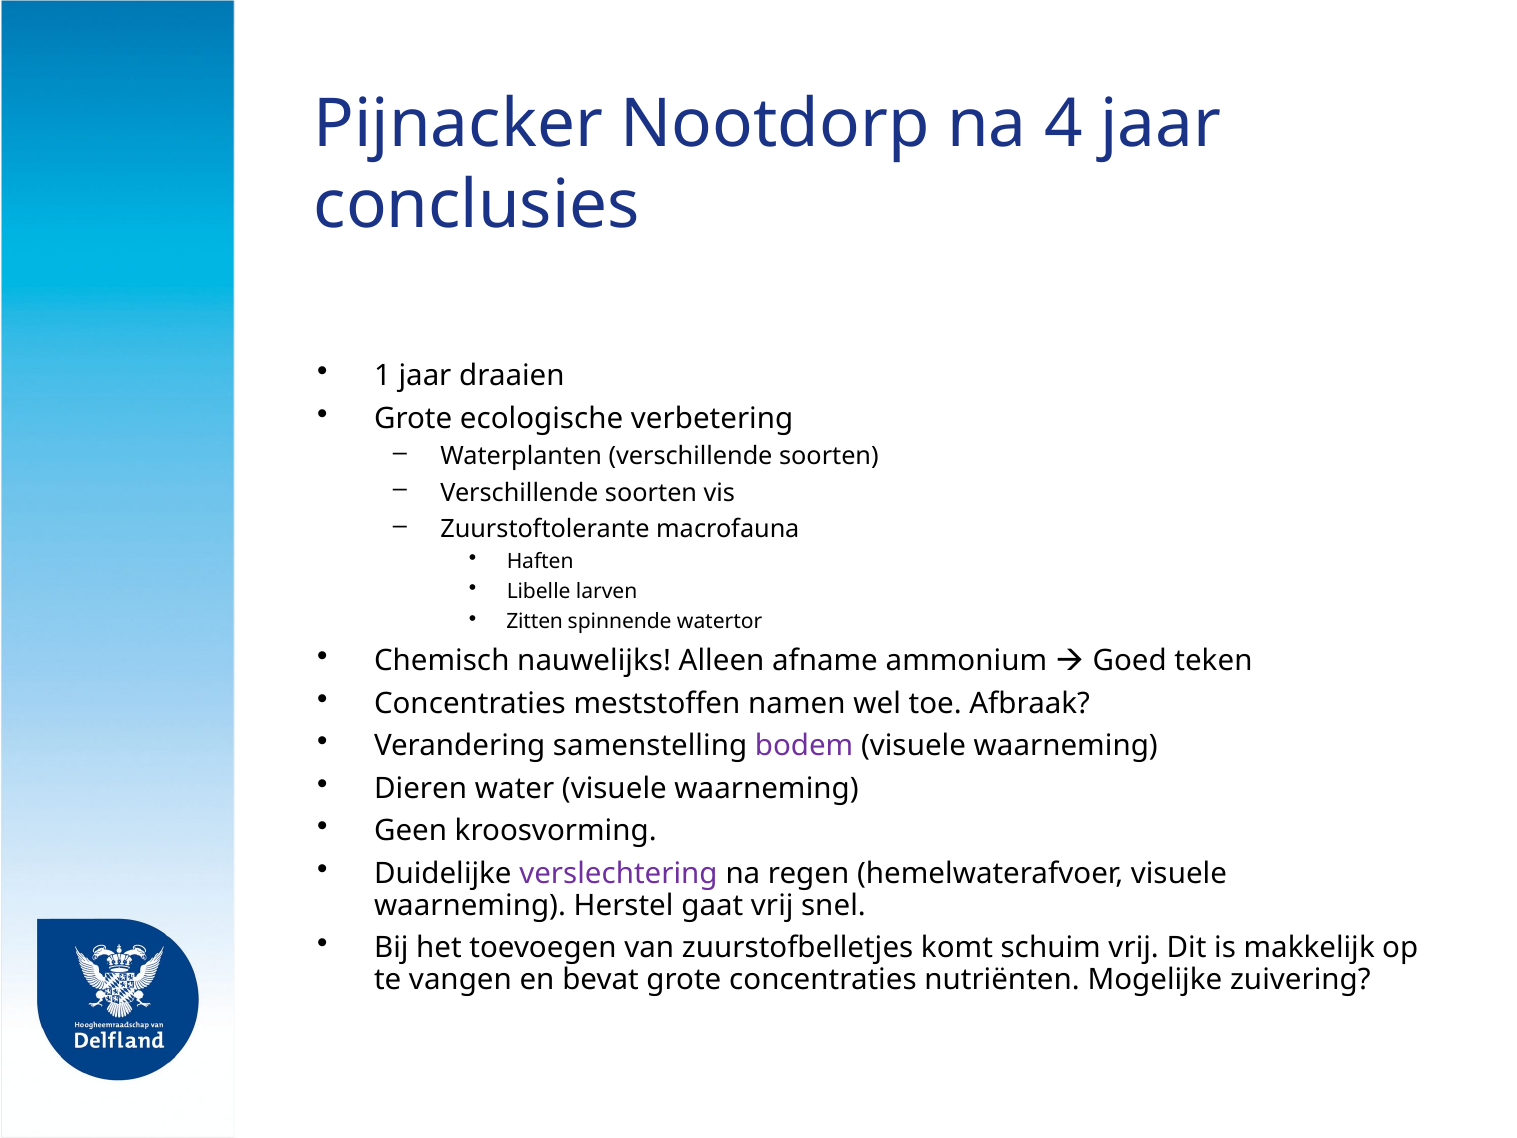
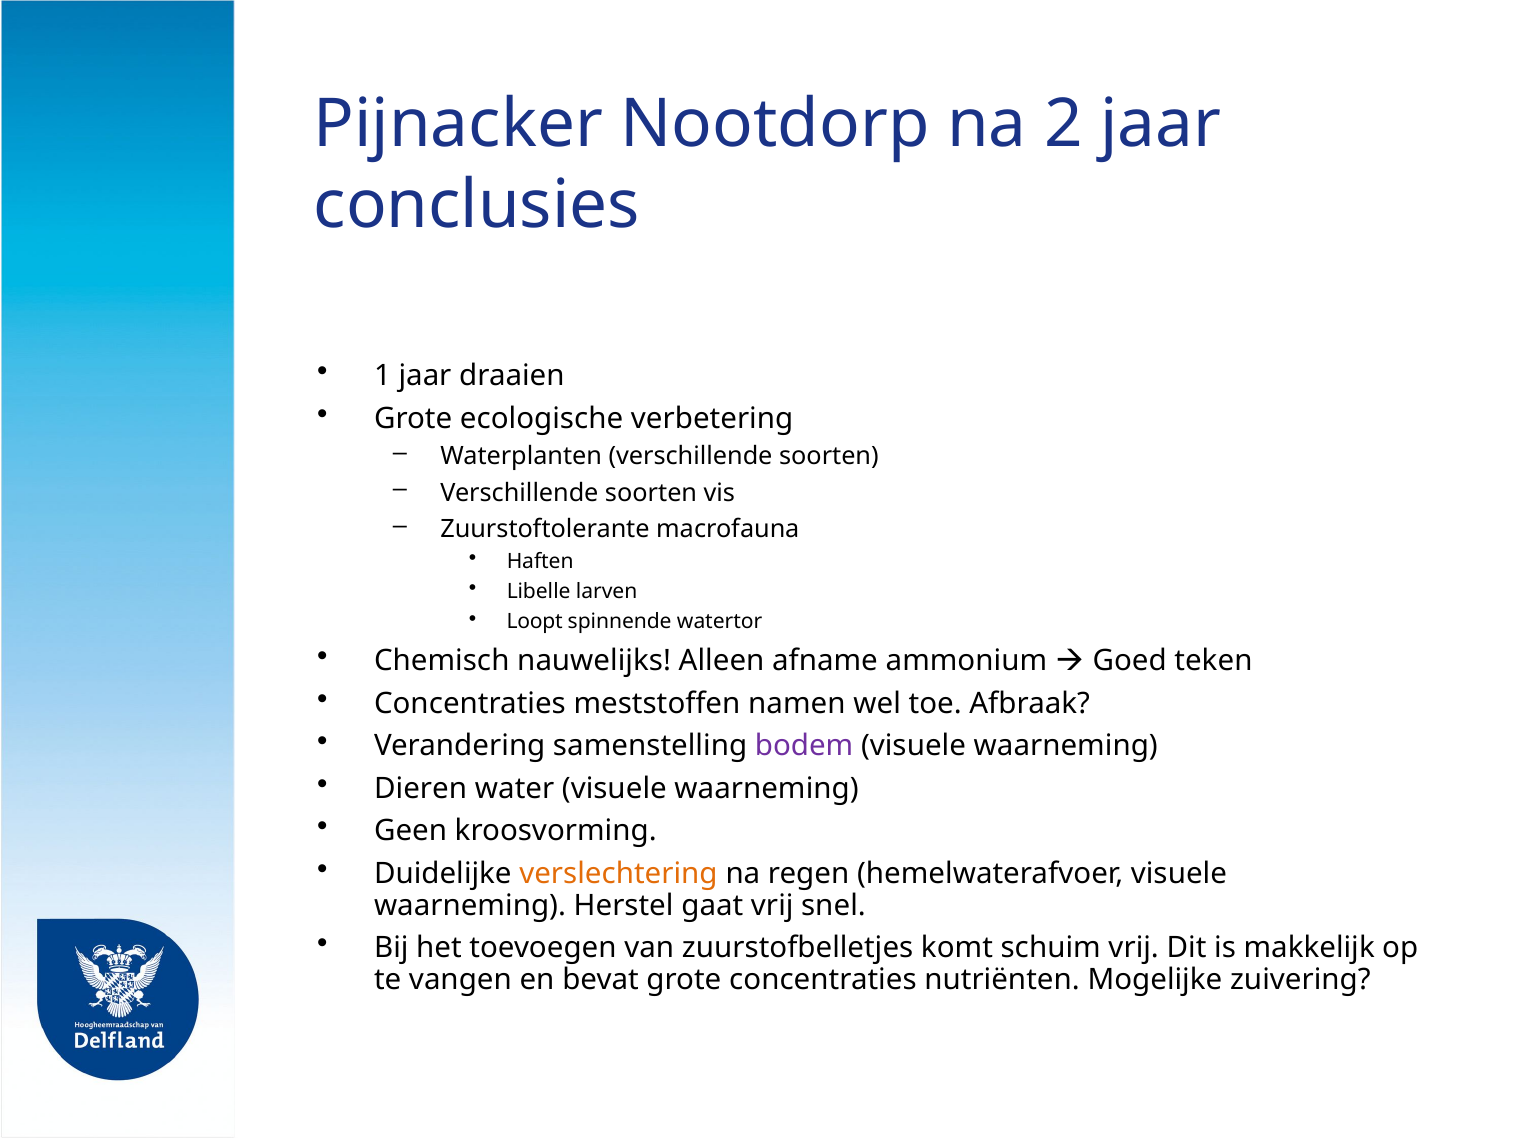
4: 4 -> 2 (1063, 124)
Zitten: Zitten -> Loopt (535, 622)
verslechtering colour: purple -> orange (618, 874)
